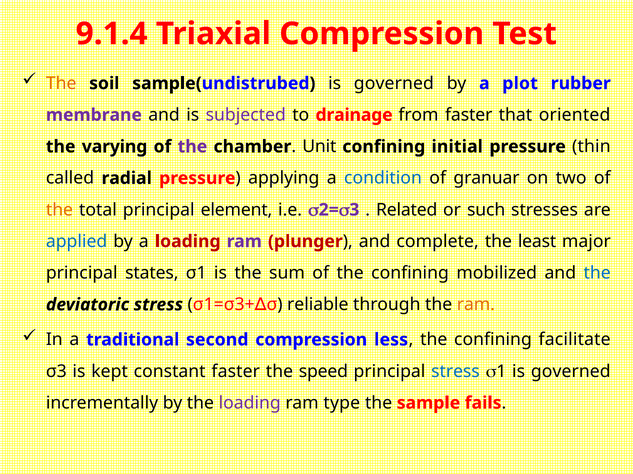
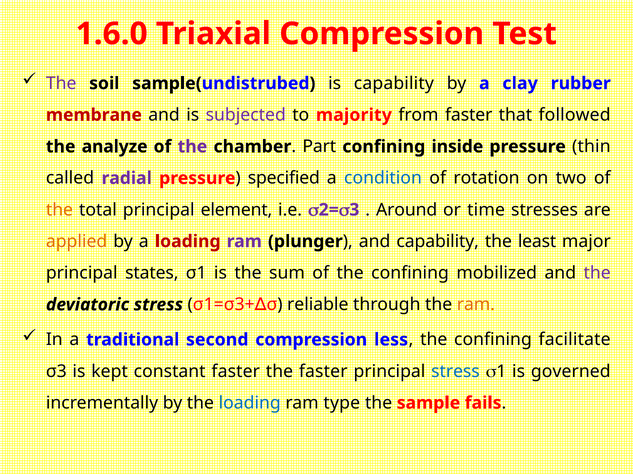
9.1.4: 9.1.4 -> 1.6.0 (112, 34)
The colour: orange -> purple (61, 84)
sample(undistrubed is governed: governed -> capability (394, 84)
plot: plot -> clay (520, 84)
membrane colour: purple -> red (94, 115)
drainage: drainage -> majority (354, 115)
oriented: oriented -> followed (575, 115)
varying: varying -> analyze (115, 147)
Unit: Unit -> Part (319, 147)
initial: initial -> inside (457, 147)
radial colour: black -> purple (127, 178)
applying: applying -> specified (284, 178)
granuar: granuar -> rotation (486, 178)
Related: Related -> Around (407, 210)
such: such -> time (486, 210)
applied colour: blue -> orange (77, 242)
plunger colour: red -> black (305, 242)
and complete: complete -> capability (438, 242)
the colour: blue -> purple (597, 273)
the speed: speed -> faster (323, 372)
loading colour: purple -> blue (250, 404)
